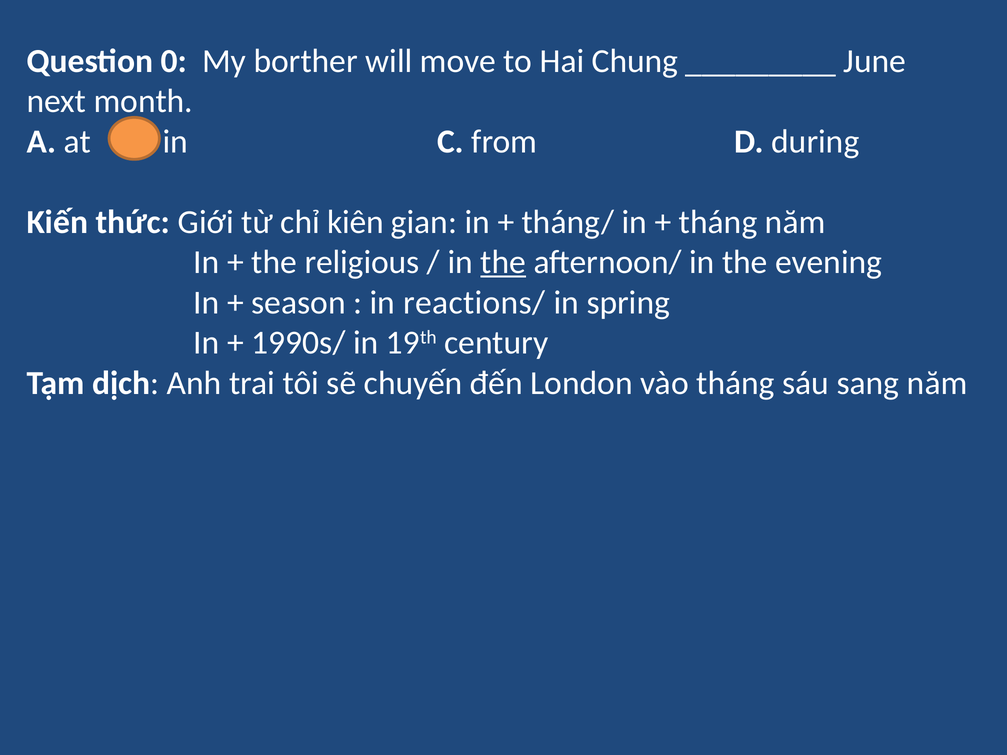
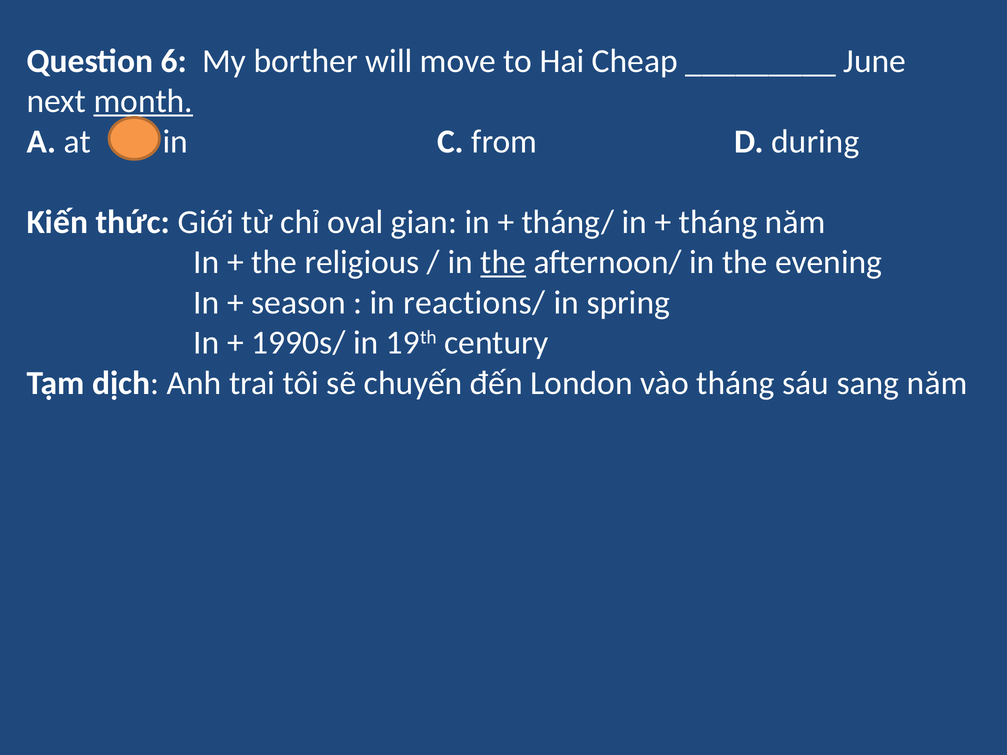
0: 0 -> 6 (174, 61)
Chung: Chung -> Cheap (635, 61)
month underline: none -> present (143, 101)
kiên: kiên -> oval (355, 222)
